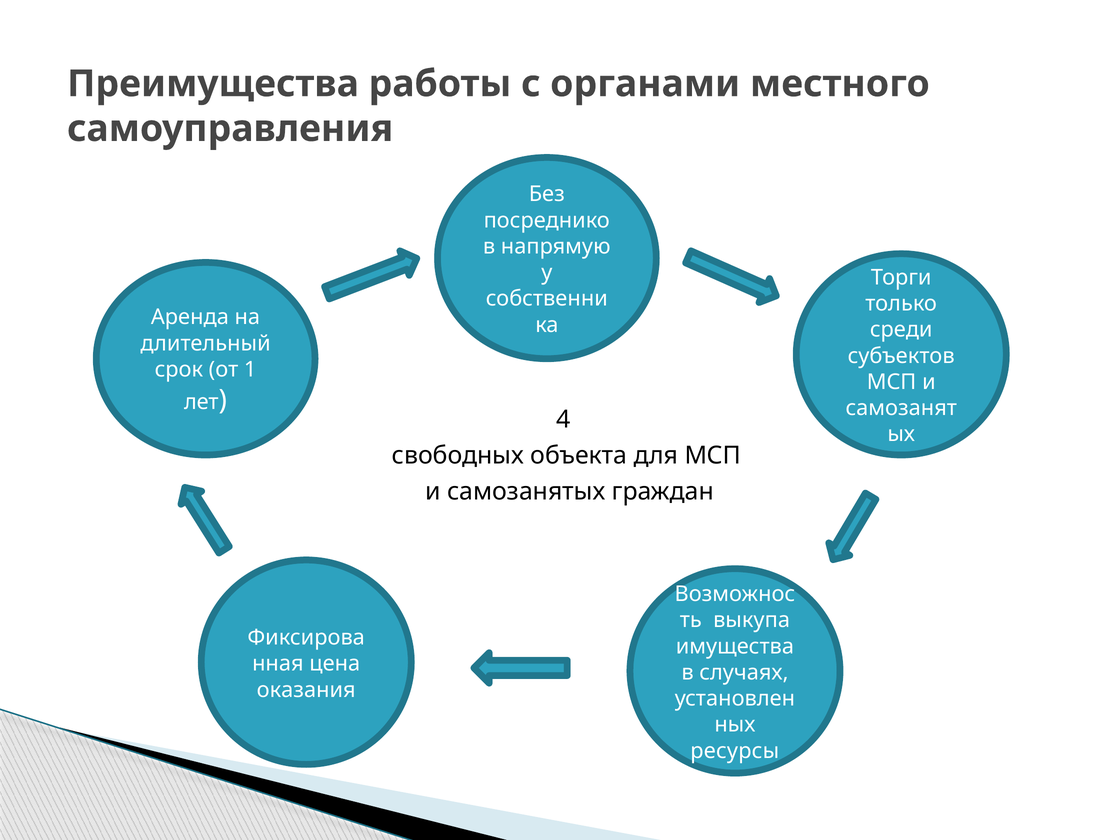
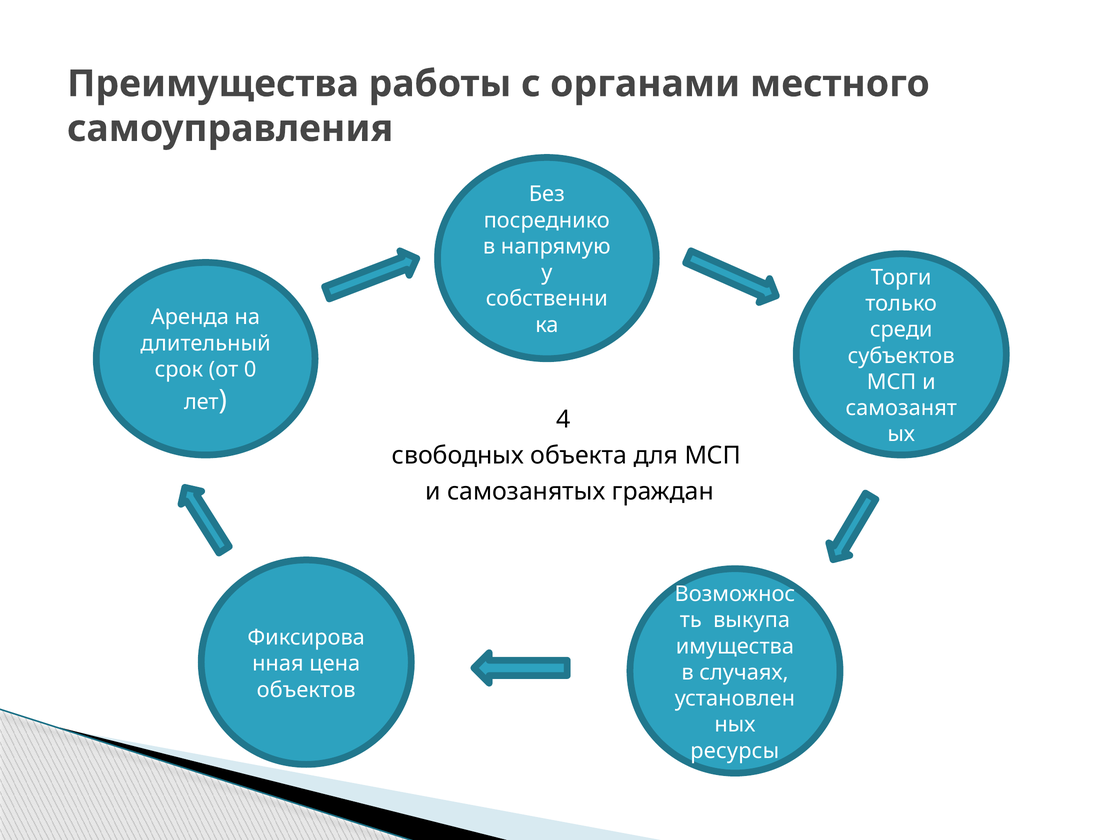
1: 1 -> 0 (250, 370)
оказания: оказания -> объектов (306, 690)
